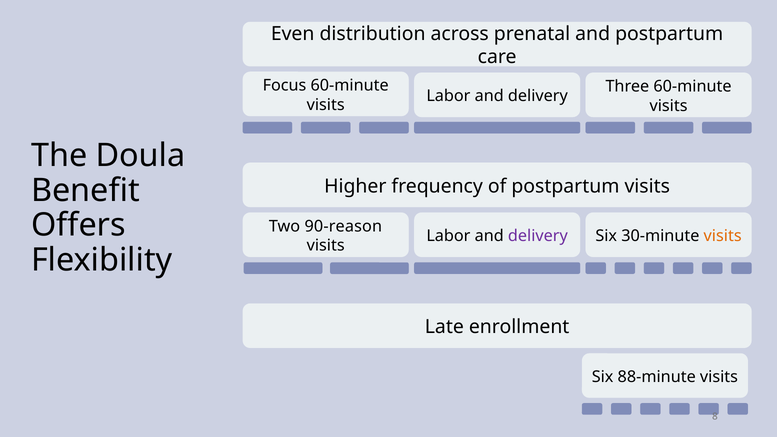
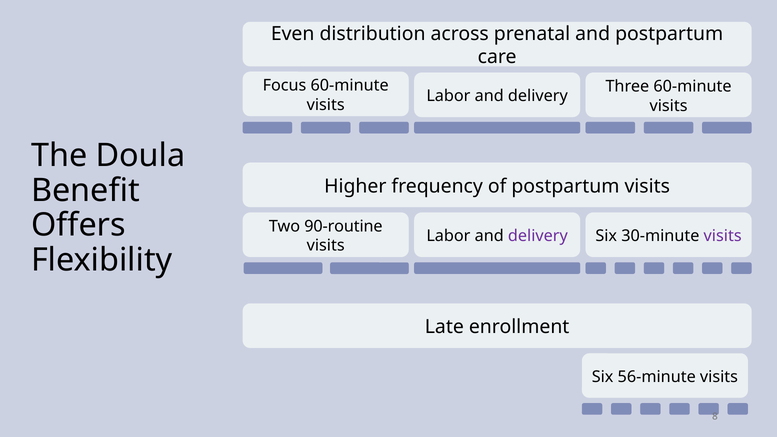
90-reason: 90-reason -> 90-routine (343, 226)
visits colour: orange -> purple (723, 236)
88-minute: 88-minute -> 56-minute (657, 377)
